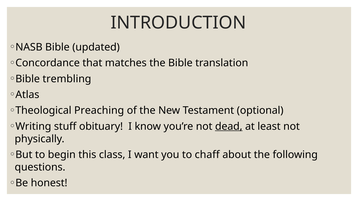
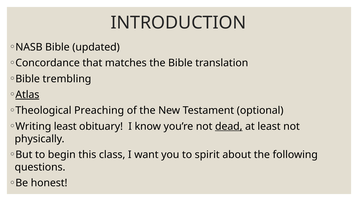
Atlas underline: none -> present (27, 95)
Writing stuff: stuff -> least (65, 127)
chaff: chaff -> spirit (207, 155)
